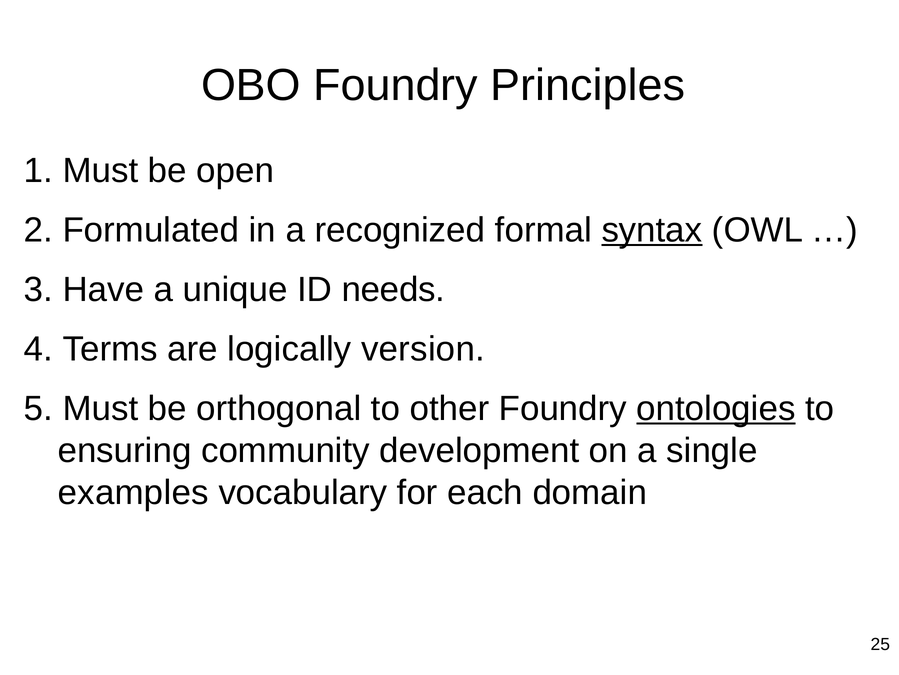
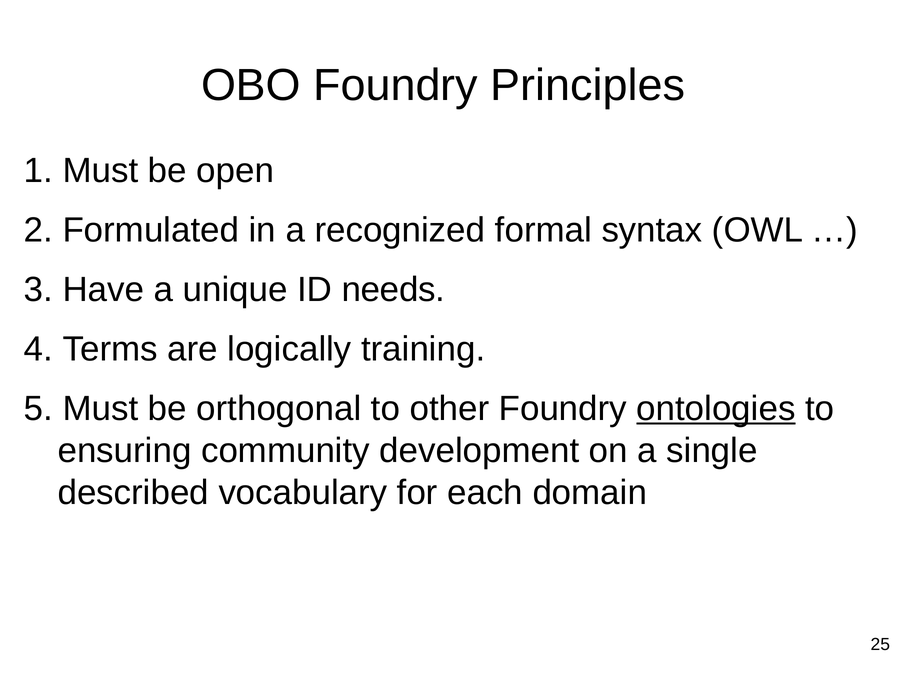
syntax underline: present -> none (652, 230)
version: version -> training (423, 349)
examples: examples -> described (133, 492)
